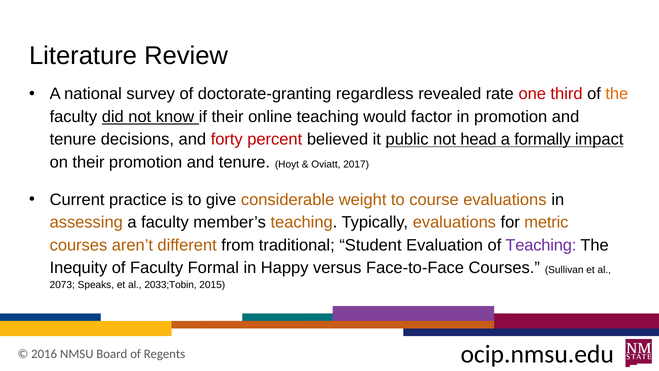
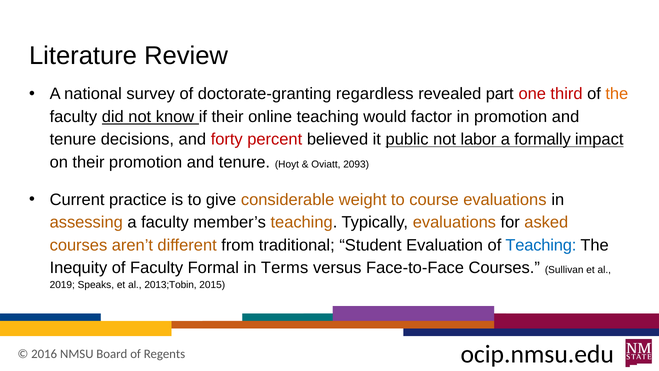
rate: rate -> part (500, 94)
head: head -> labor (478, 139)
2017: 2017 -> 2093 (356, 164)
metric: metric -> asked (546, 222)
Teaching colour: purple -> blue (541, 245)
Happy: Happy -> Terms (285, 268)
2073: 2073 -> 2019 (62, 285)
2033;Tobin: 2033;Tobin -> 2013;Tobin (171, 285)
